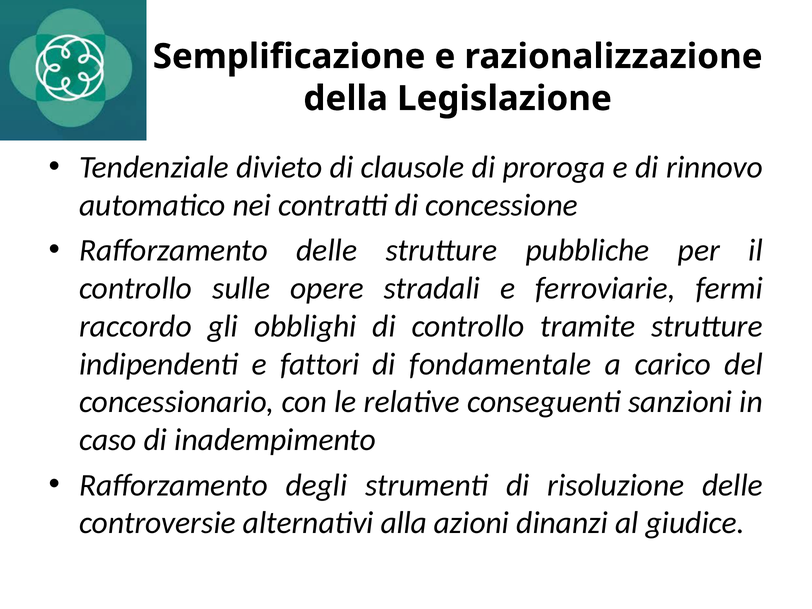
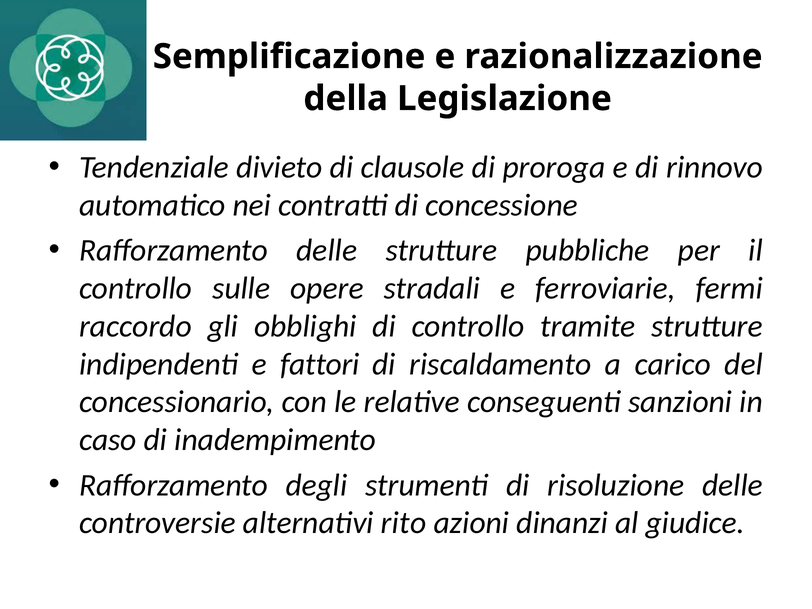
fondamentale: fondamentale -> riscaldamento (500, 364)
alla: alla -> rito (404, 523)
